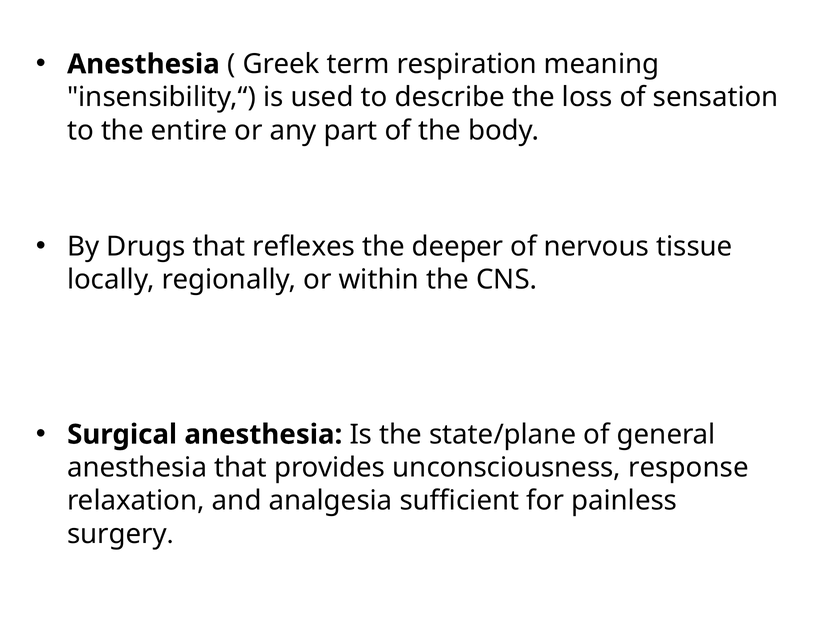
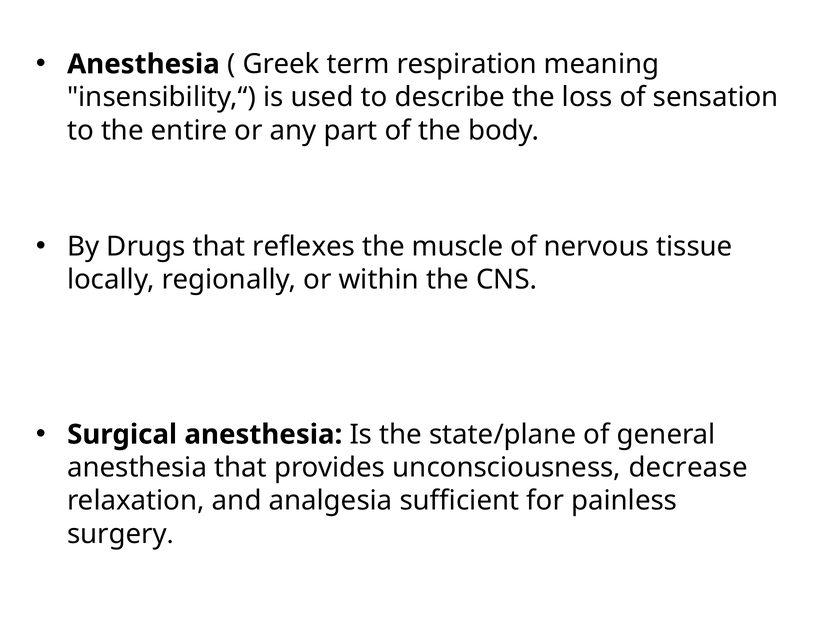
deeper: deeper -> muscle (458, 247)
response: response -> decrease (688, 468)
